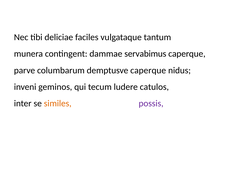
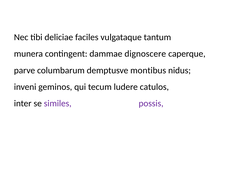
dammae servabimus: servabimus -> dignoscere (145, 54)
demptusve caperque: caperque -> montibus (148, 70)
similes colour: orange -> purple (58, 103)
